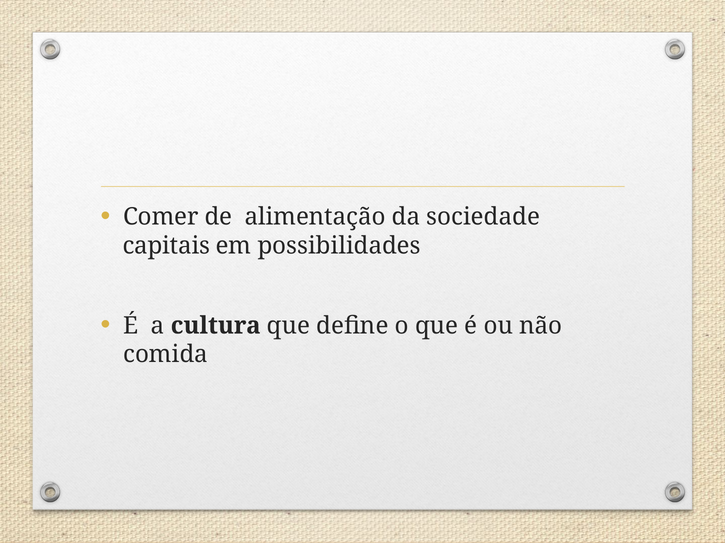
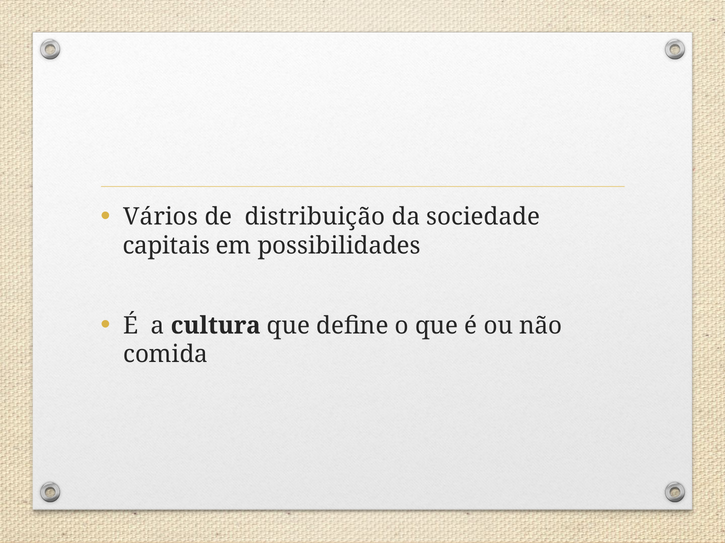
Comer: Comer -> Vários (161, 217)
alimentação: alimentação -> distribuição (315, 217)
